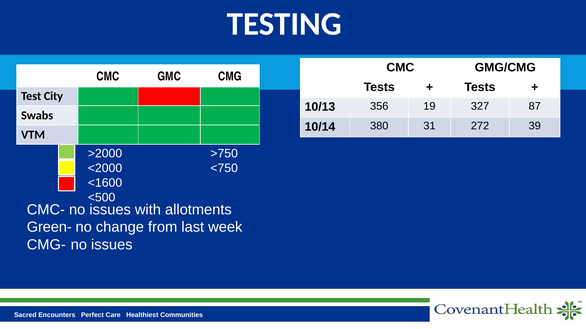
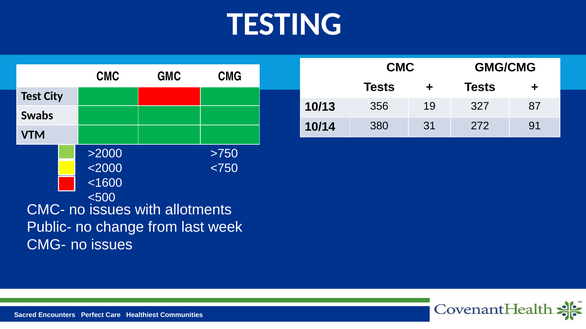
39: 39 -> 91 (535, 126)
Green-: Green- -> Public- (49, 228)
